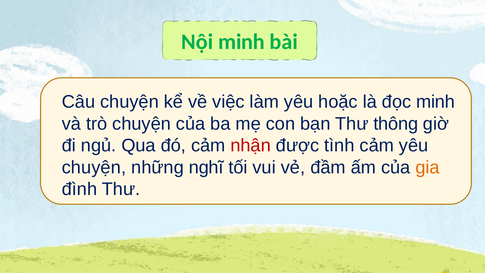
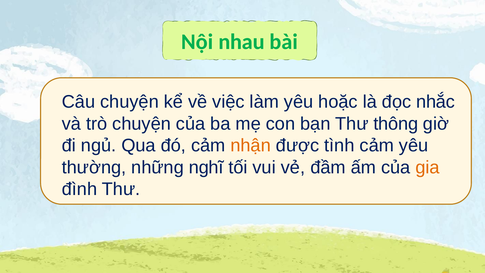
Nội minh: minh -> nhau (242, 42)
đọc minh: minh -> nhắc (436, 102)
nhận colour: red -> orange (251, 145)
chuyện: chuyện -> thường (94, 167)
